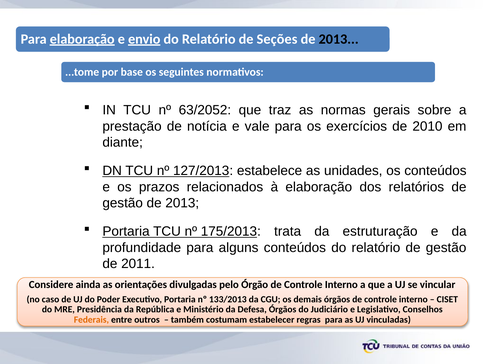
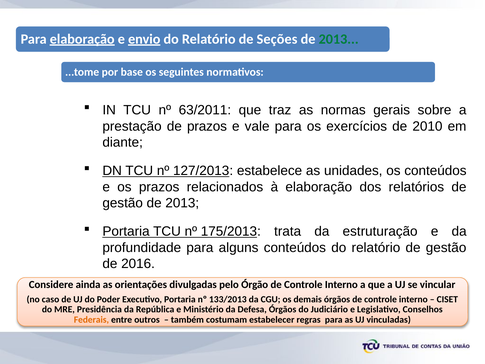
2013 colour: black -> green (339, 39)
63/2052: 63/2052 -> 63/2011 (205, 110)
de notícia: notícia -> prazos (207, 126)
2011: 2011 -> 2016 (138, 264)
